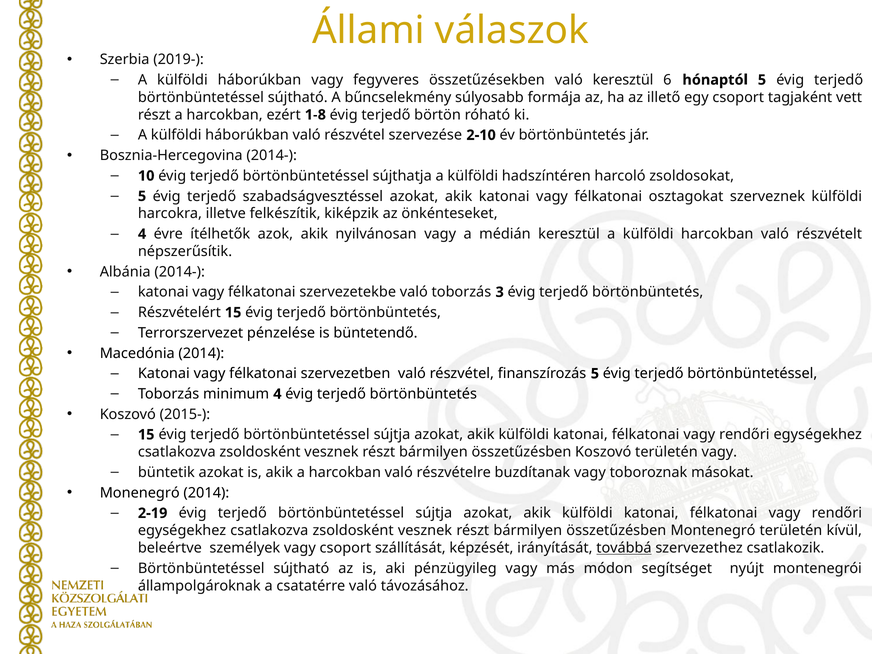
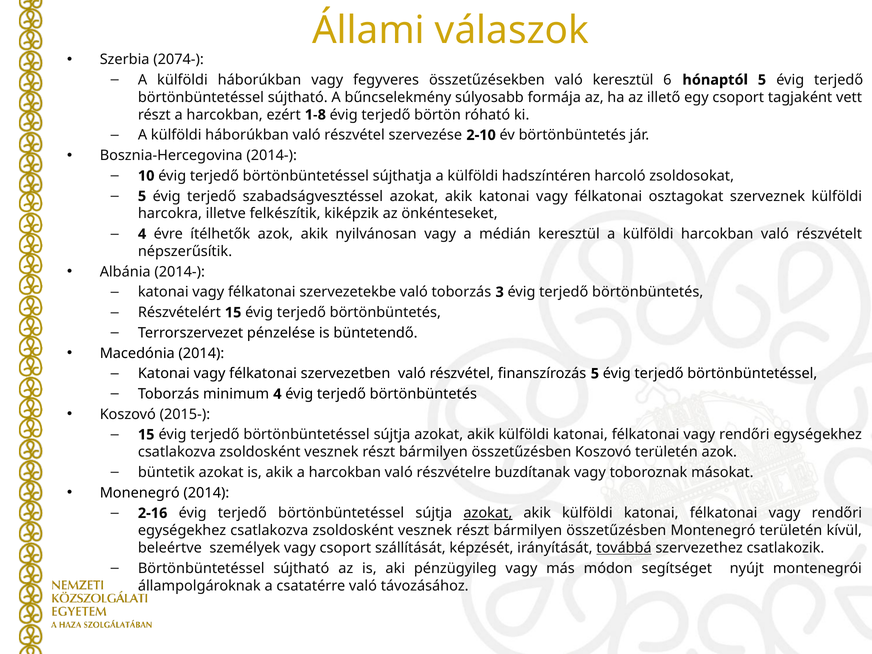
2019-: 2019- -> 2074- (179, 60)
területén vagy: vagy -> azok (719, 452)
2-19: 2-19 -> 2-16 (153, 513)
azokat underline: none -> present (488, 513)
